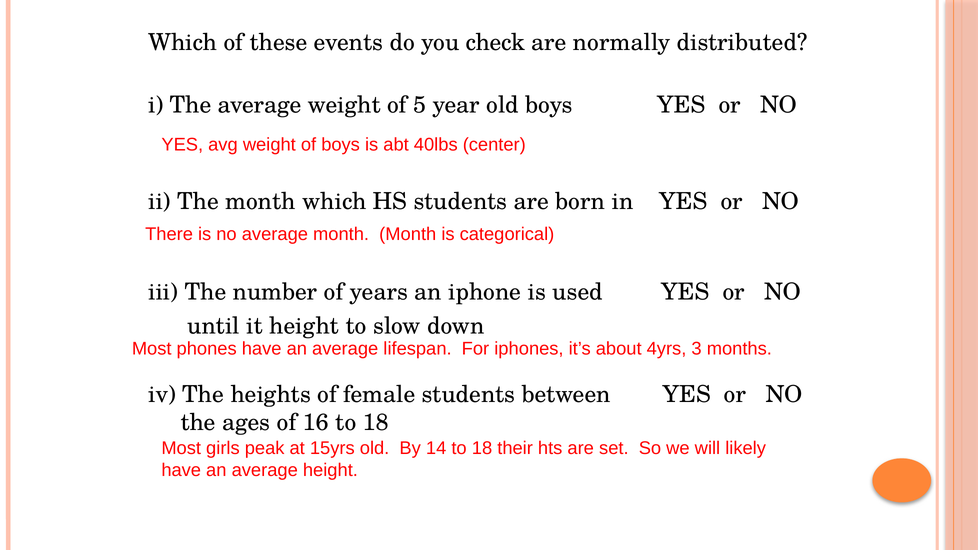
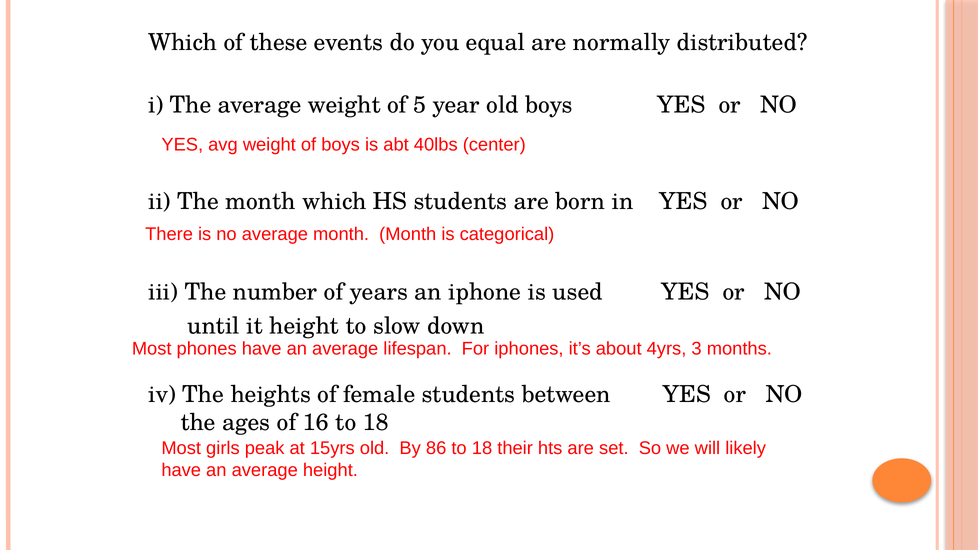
check: check -> equal (495, 43)
14: 14 -> 86 (436, 448)
